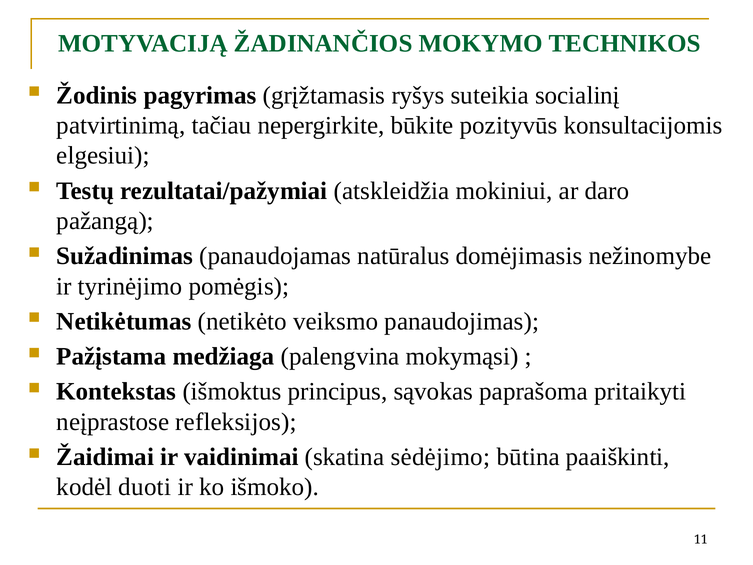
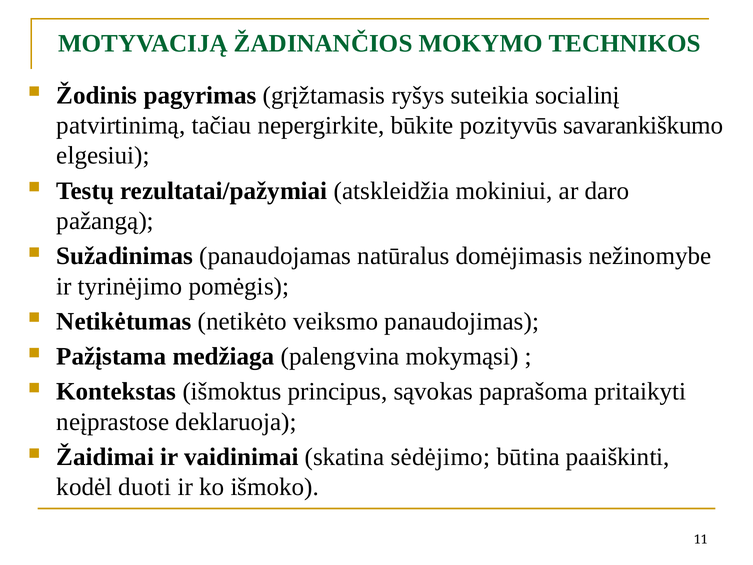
konsultacijomis: konsultacijomis -> savarankiškumo (643, 125)
refleksijos: refleksijos -> deklaruoja (236, 422)
